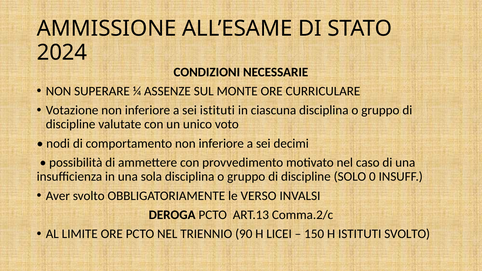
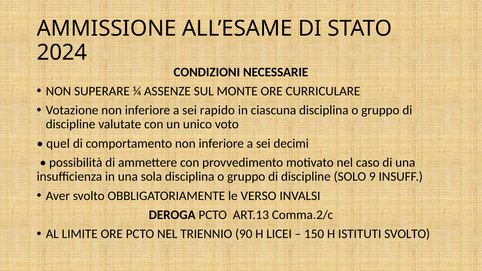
sei istituti: istituti -> rapido (217, 110)
nodi: nodi -> quel (58, 144)
0: 0 -> 9 (372, 177)
